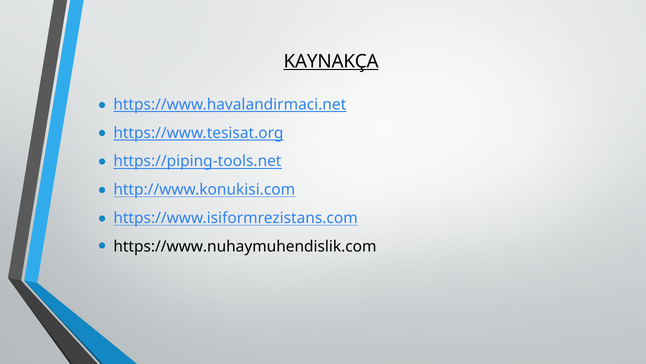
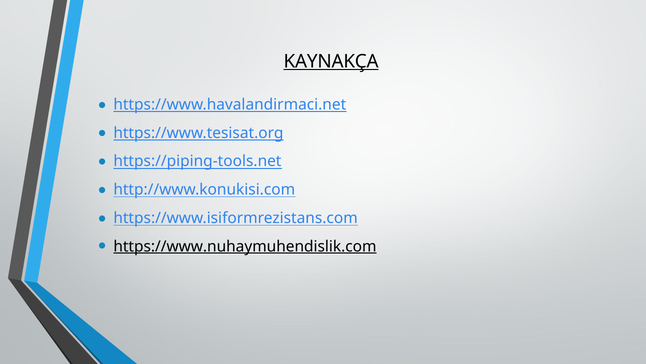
https://www.nuhaymuhendislik.com underline: none -> present (245, 246)
